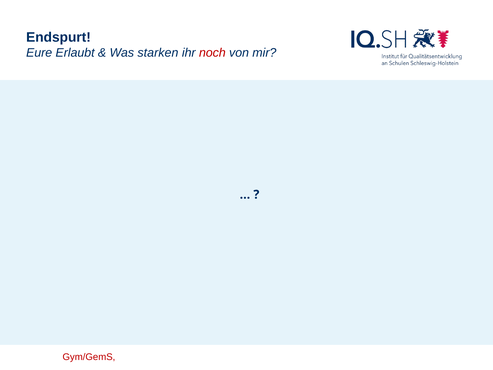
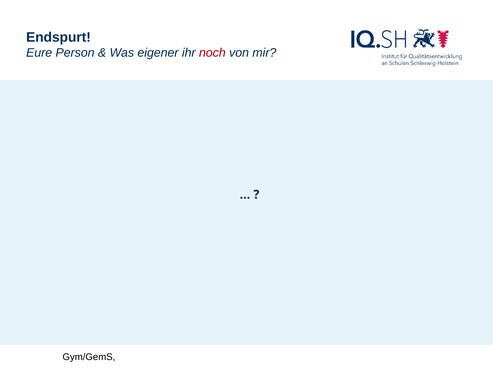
Erlaubt: Erlaubt -> Person (75, 53)
starken: starken -> eigener (158, 53)
Gym/GemS colour: red -> black (89, 357)
